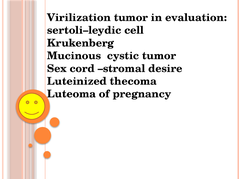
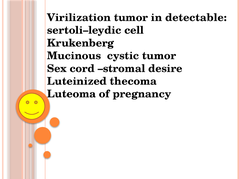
evaluation: evaluation -> detectable (196, 18)
